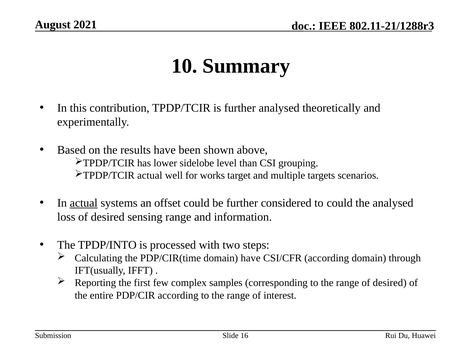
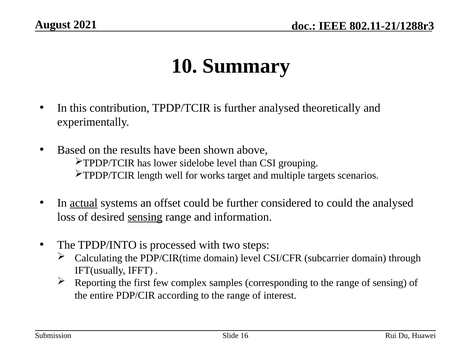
actual: actual -> length (150, 176)
sensing underline: none -> present (145, 217)
domain have: have -> level (251, 258)
CSI/CFR according: according -> subcarrier (327, 258)
range of desired: desired -> sensing (390, 283)
